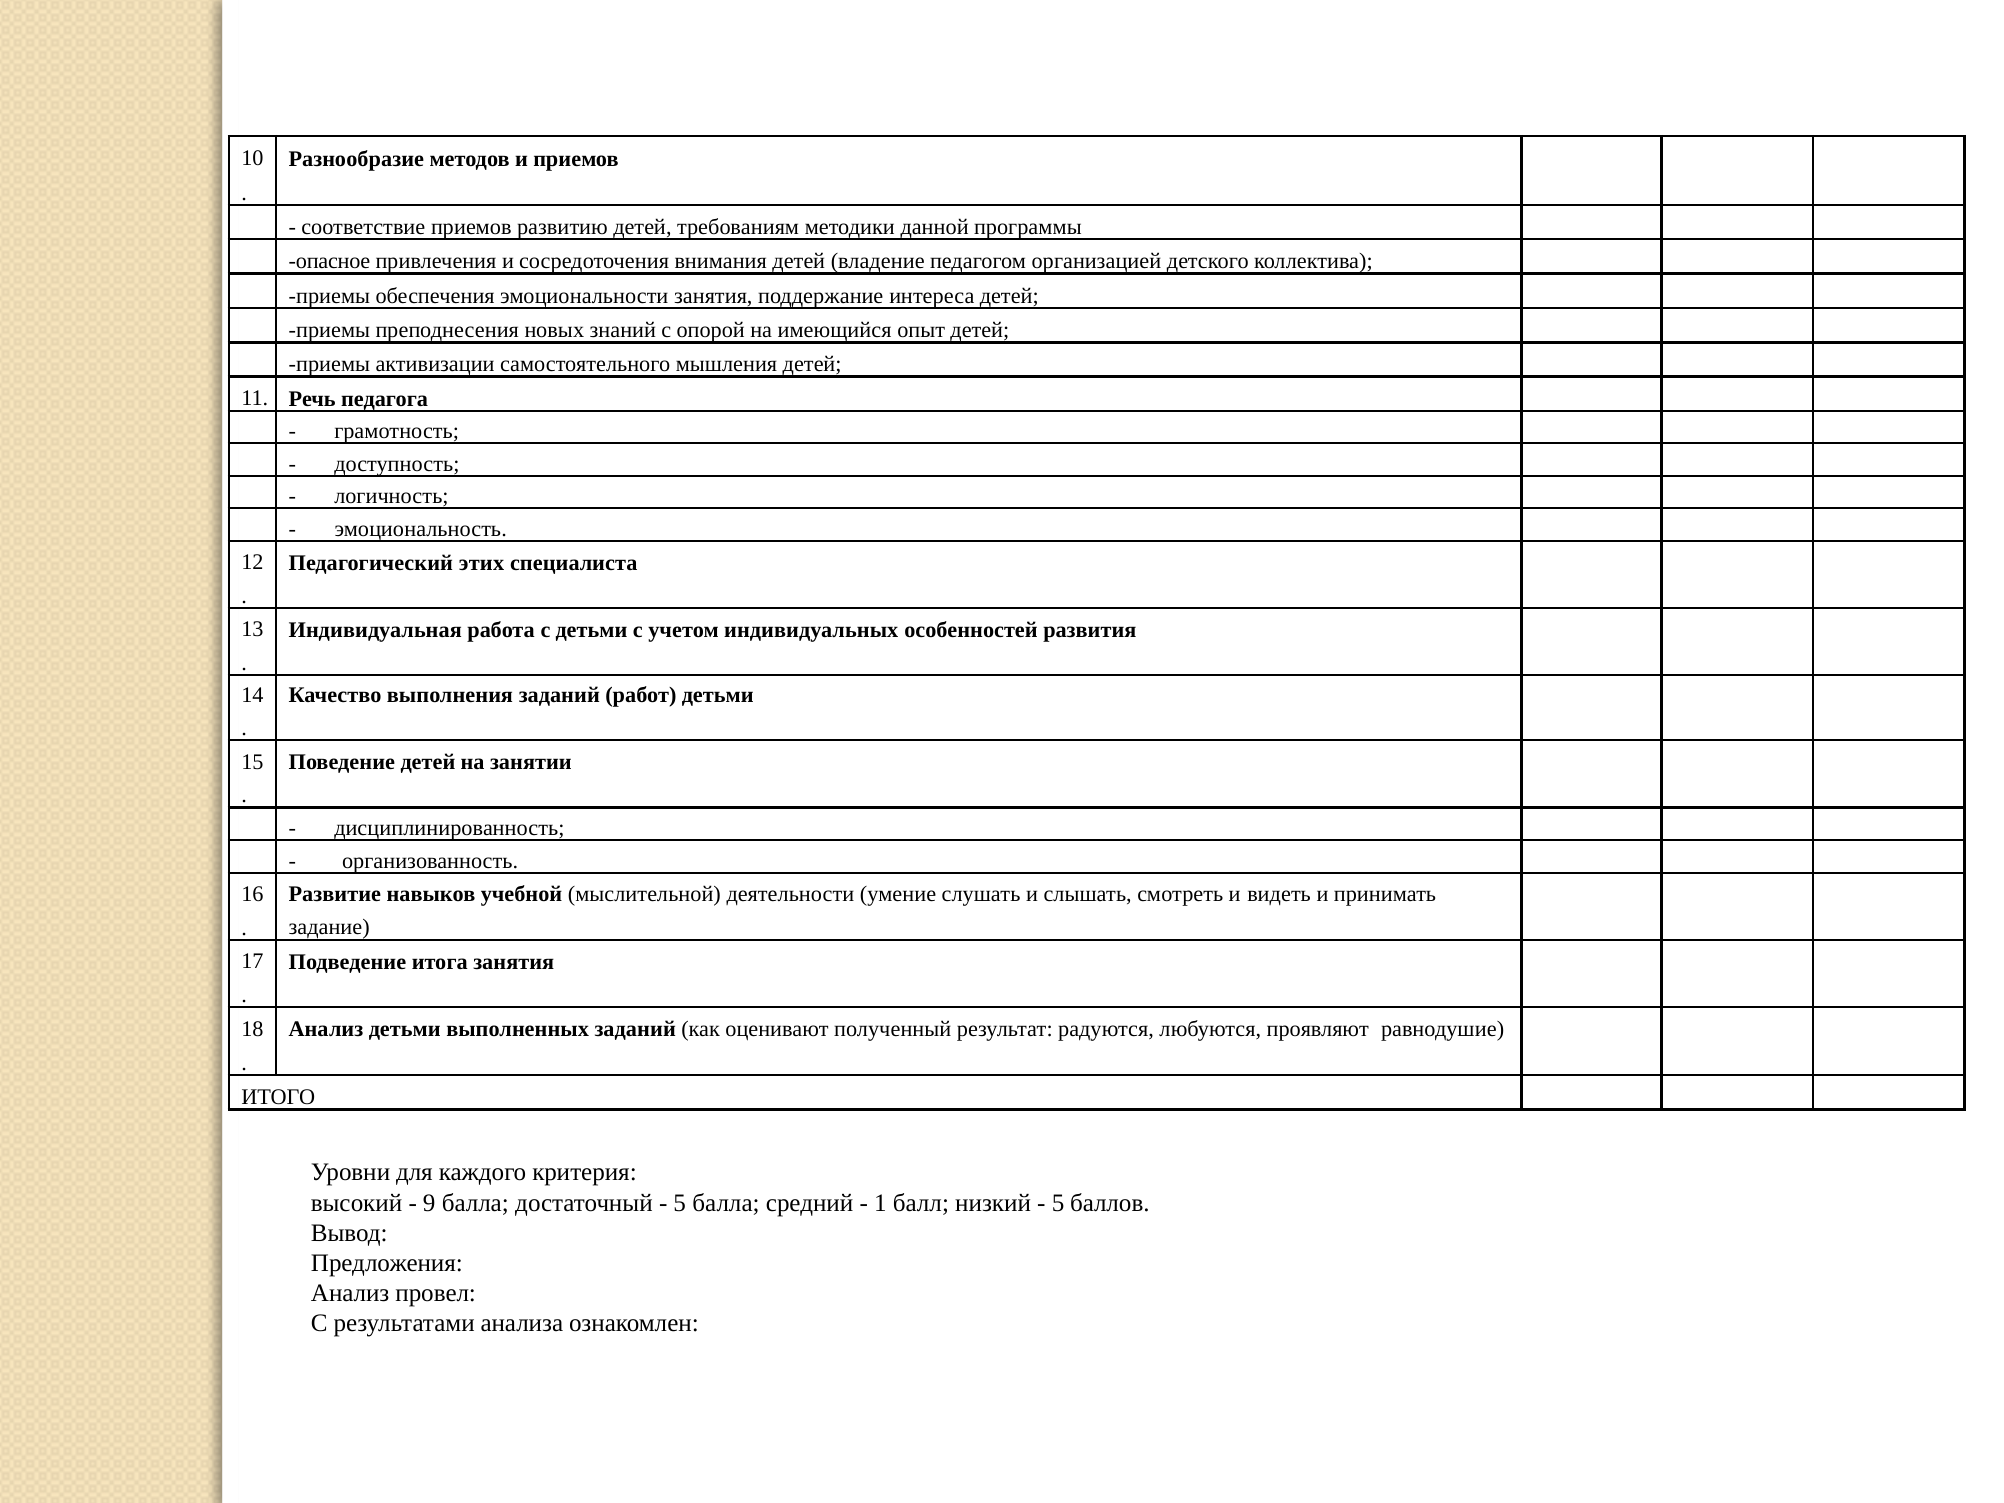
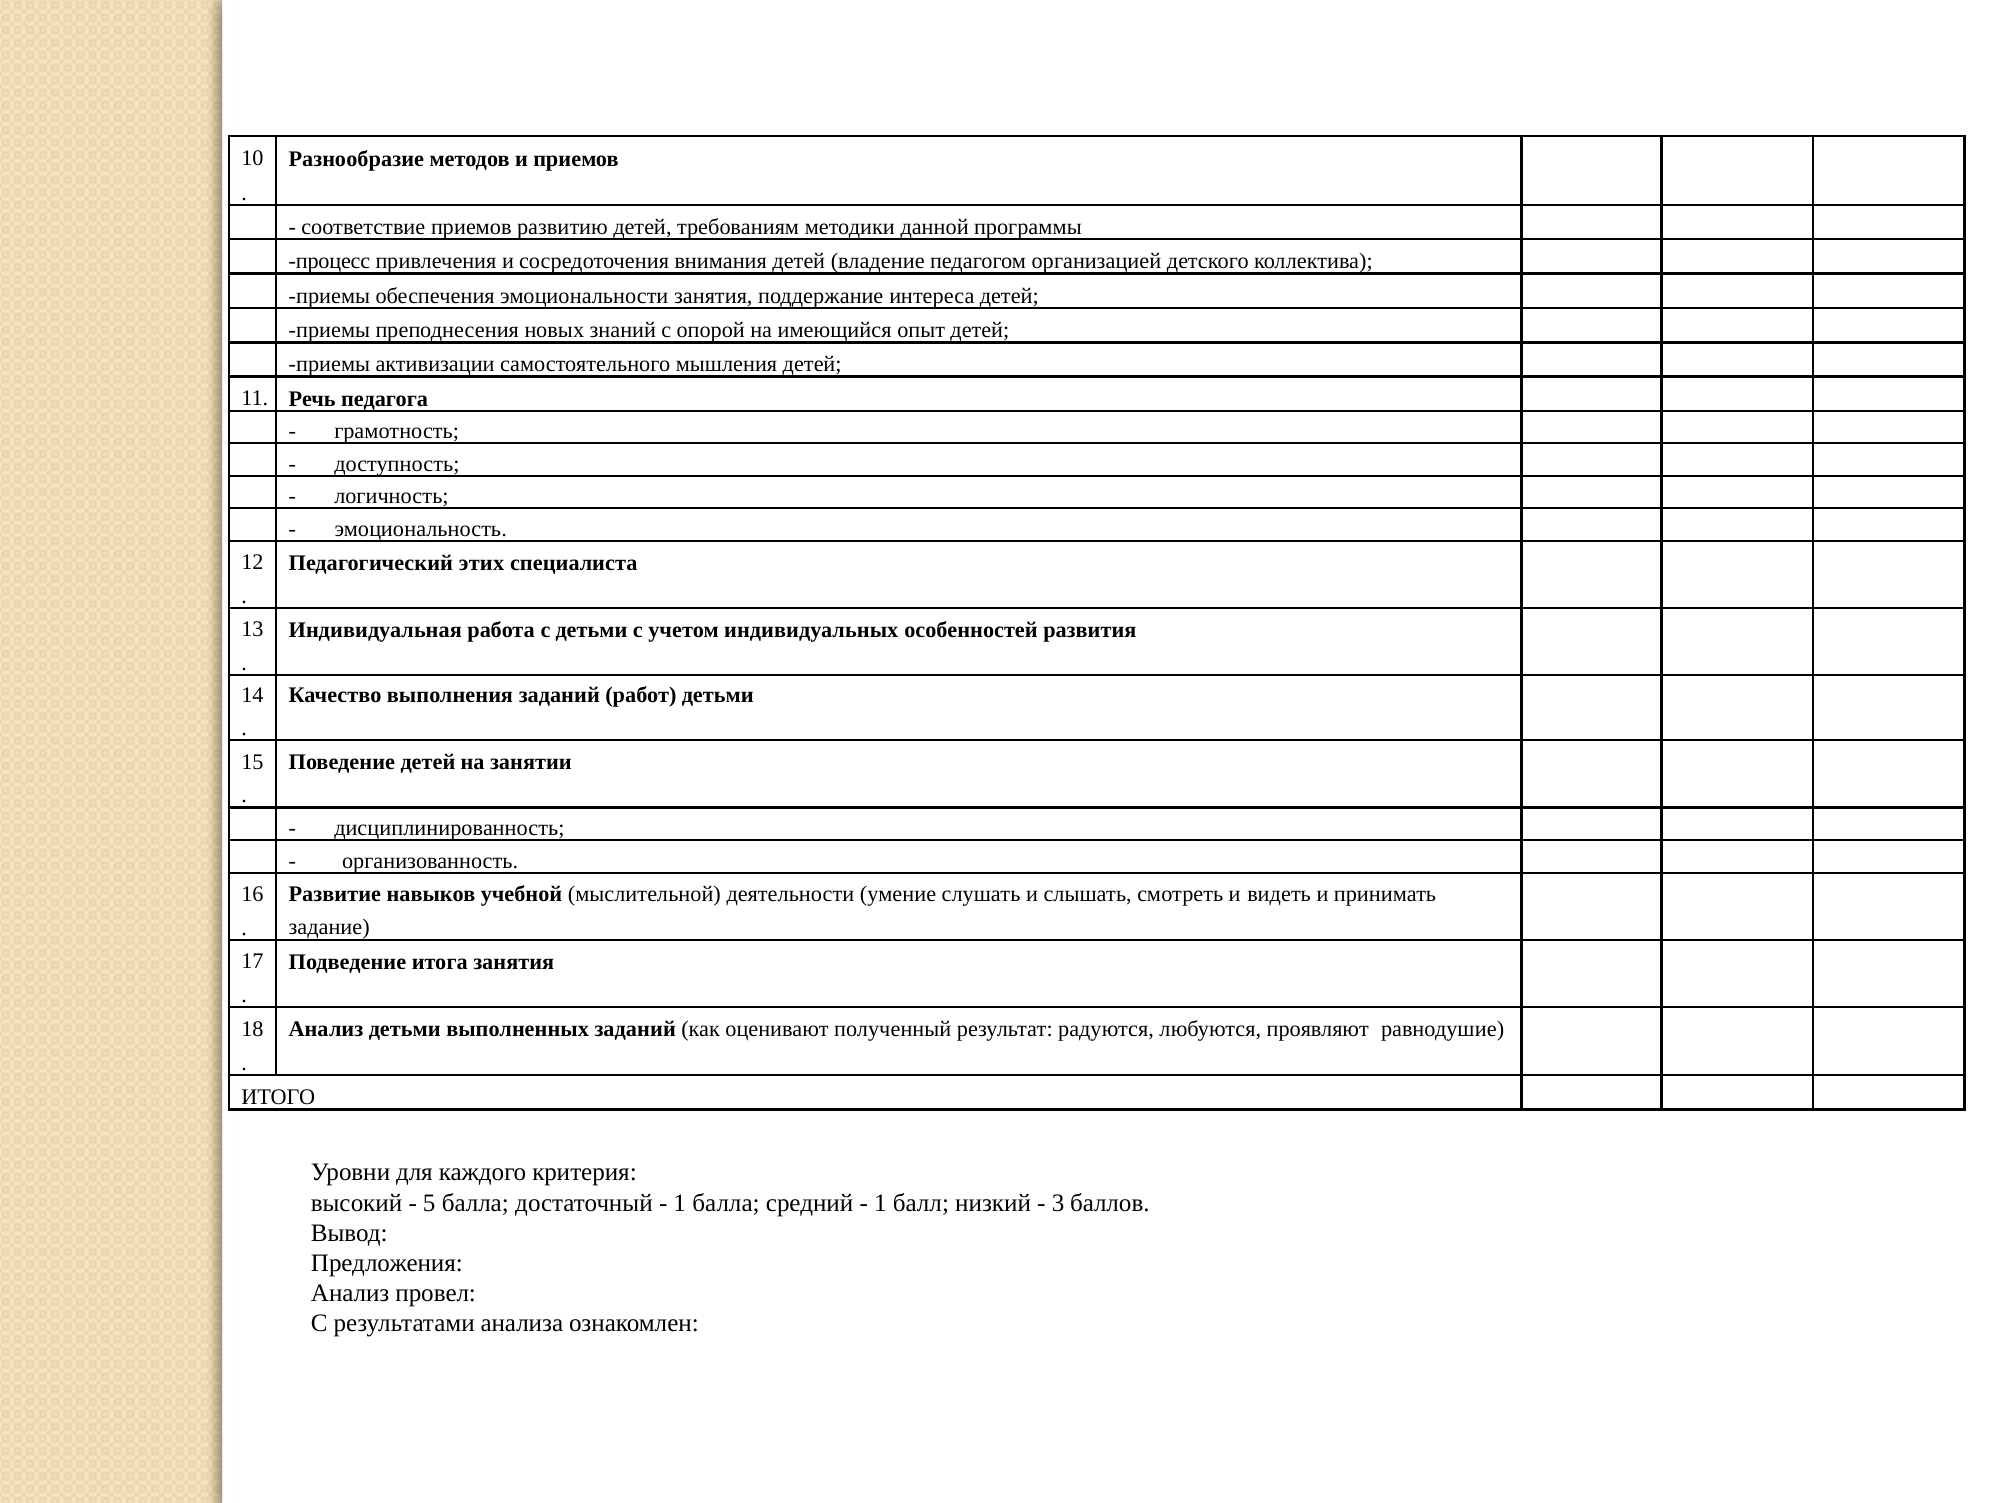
опасное: опасное -> процесс (329, 261)
9: 9 -> 5 (429, 1203)
5: 5 -> 1 (680, 1203)
5: 5 -> 3 (1058, 1203)
